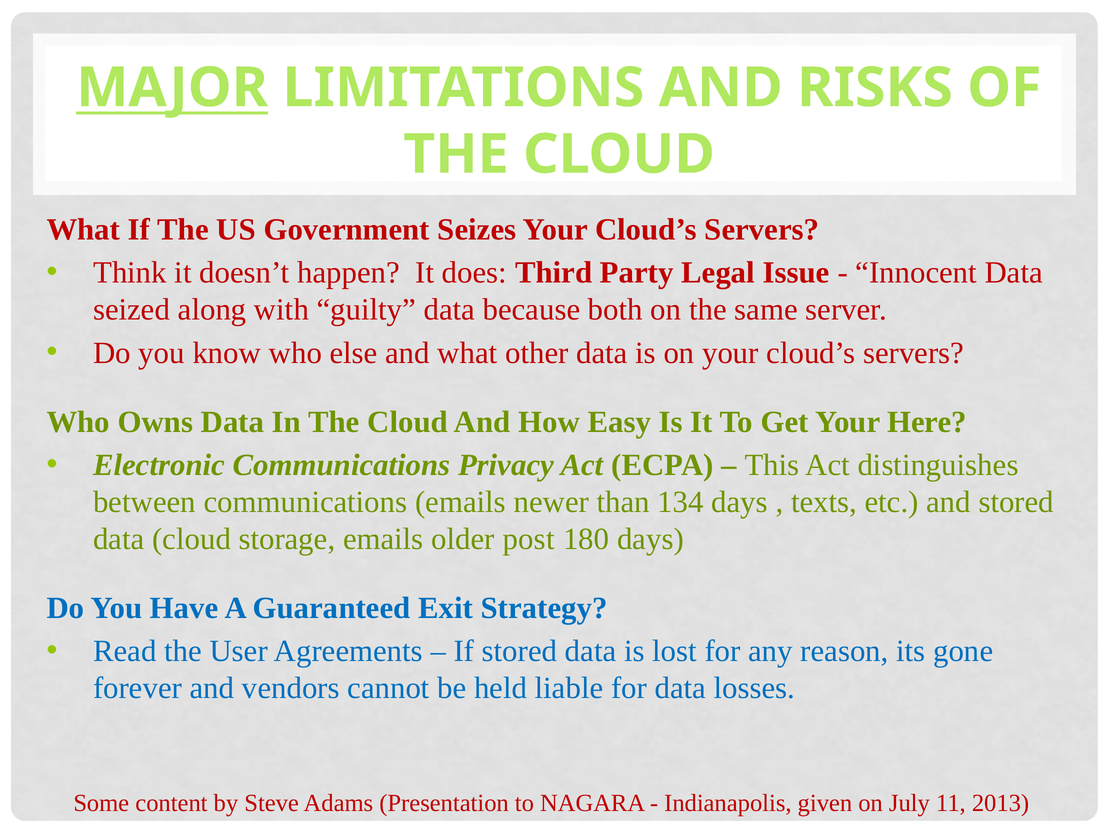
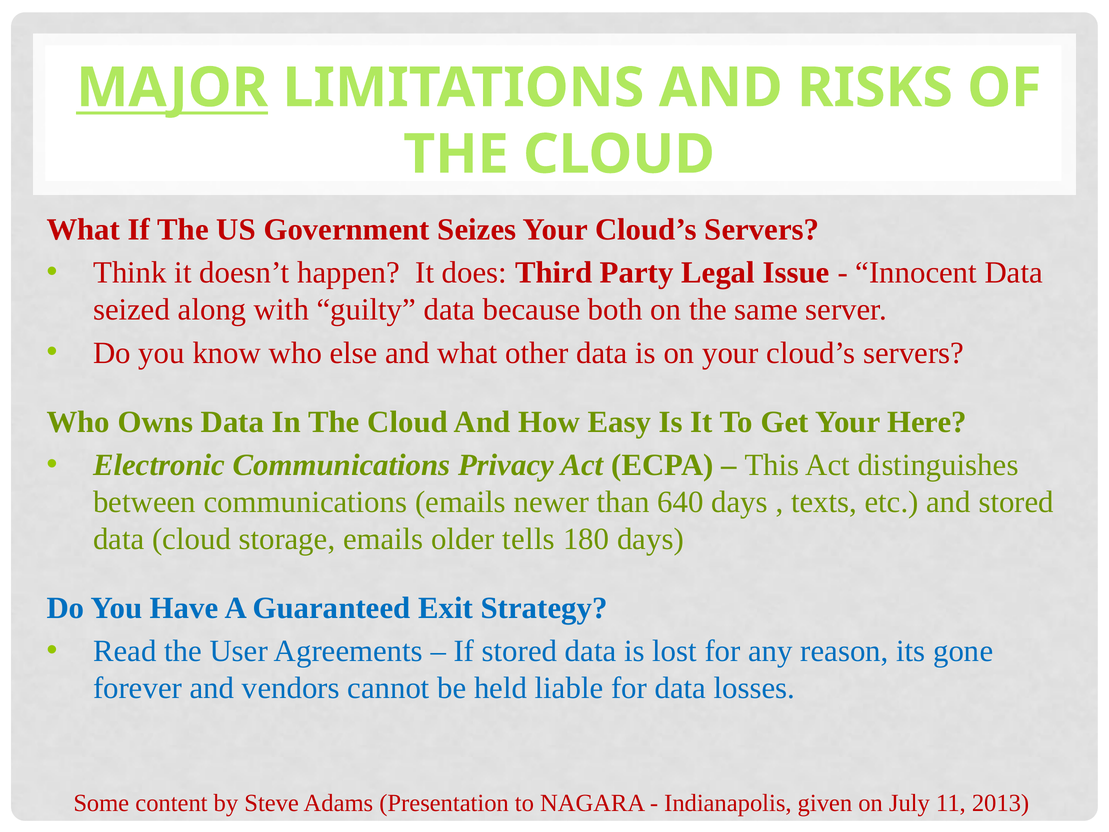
134: 134 -> 640 (680, 502)
post: post -> tells (529, 539)
